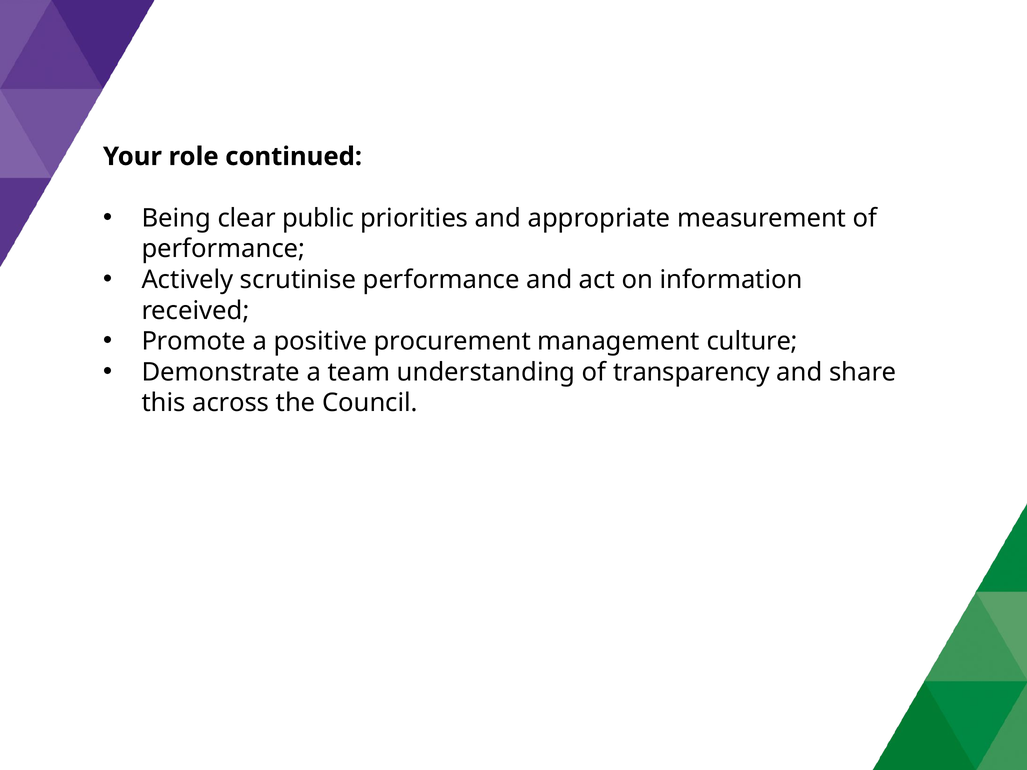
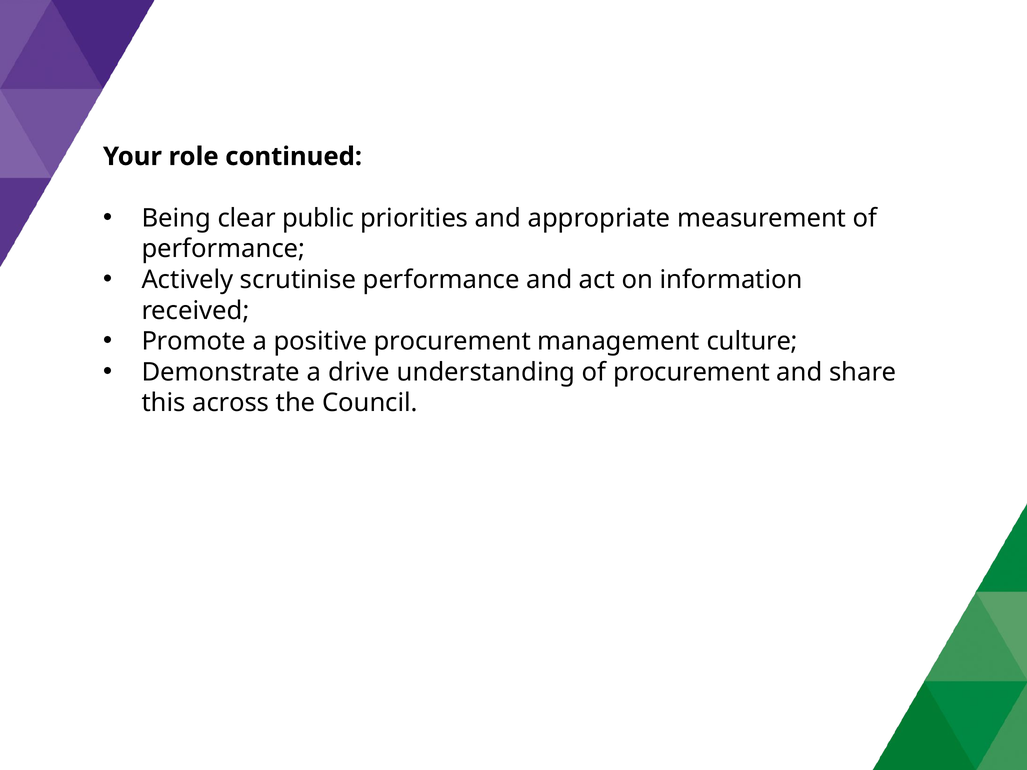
team: team -> drive (359, 372)
of transparency: transparency -> procurement (691, 372)
